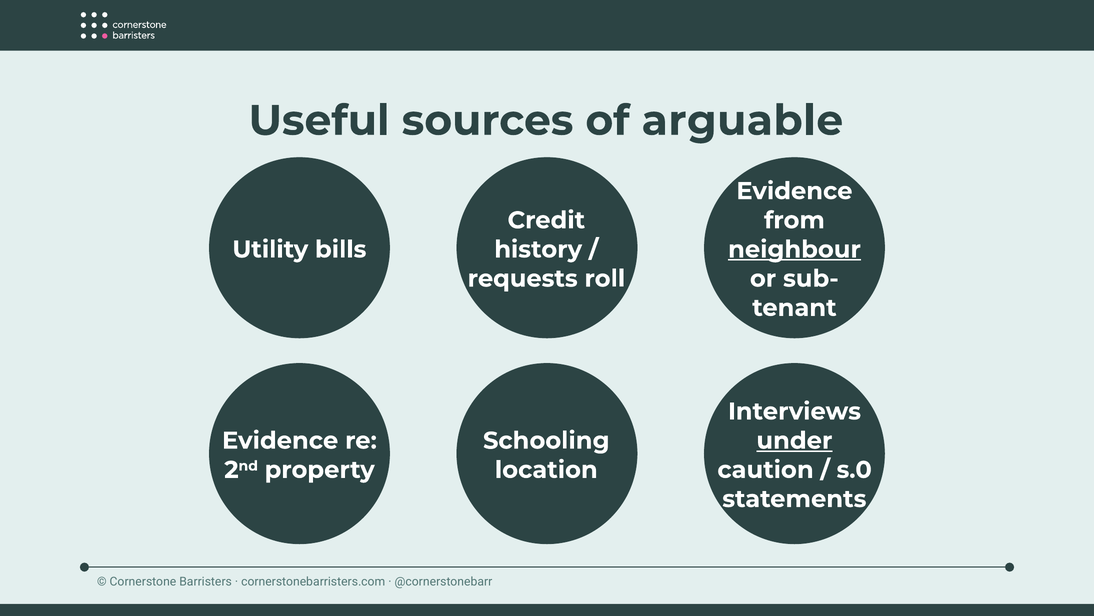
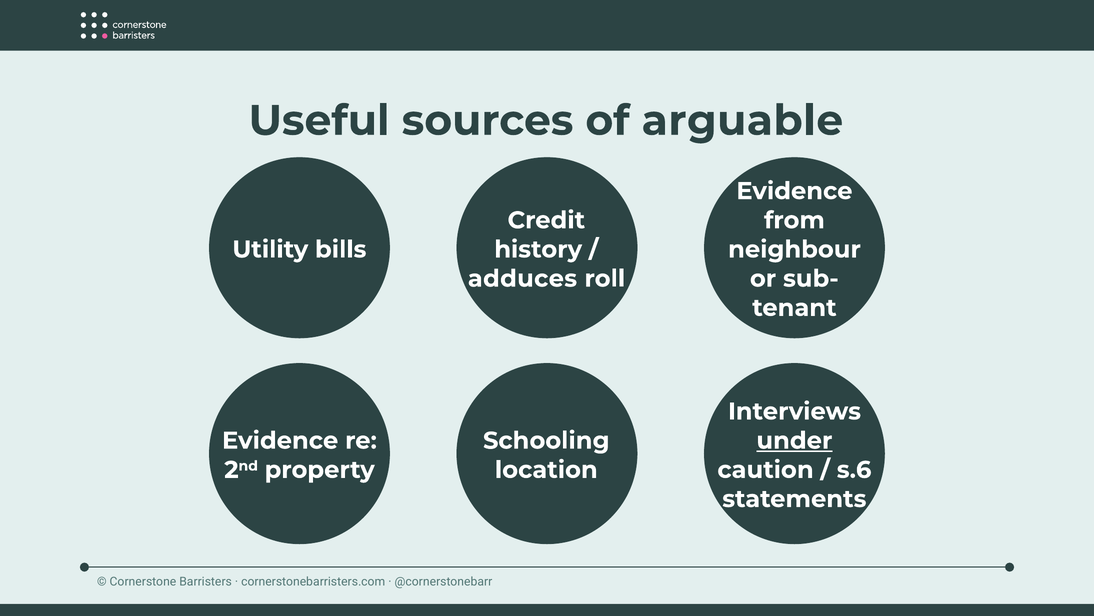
neighbour underline: present -> none (794, 249)
requests: requests -> adduces (522, 278)
s.0: s.0 -> s.6 (854, 469)
